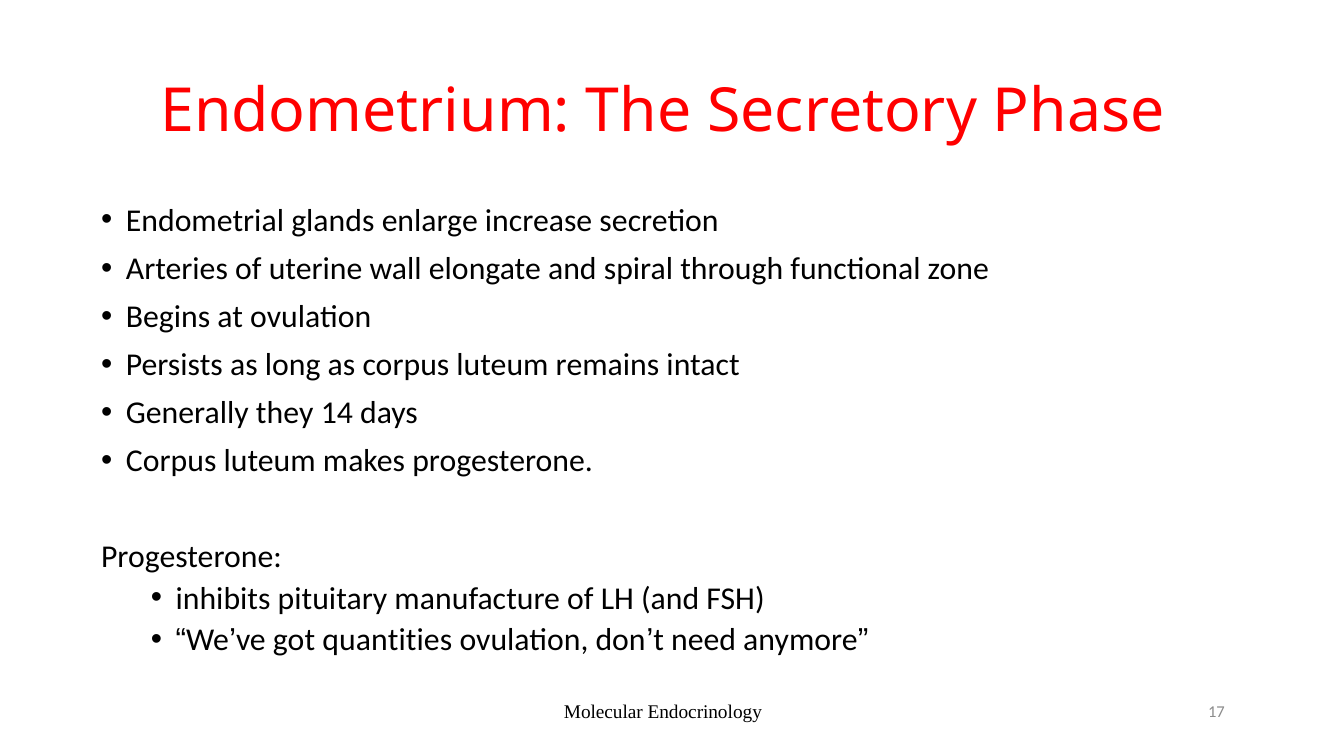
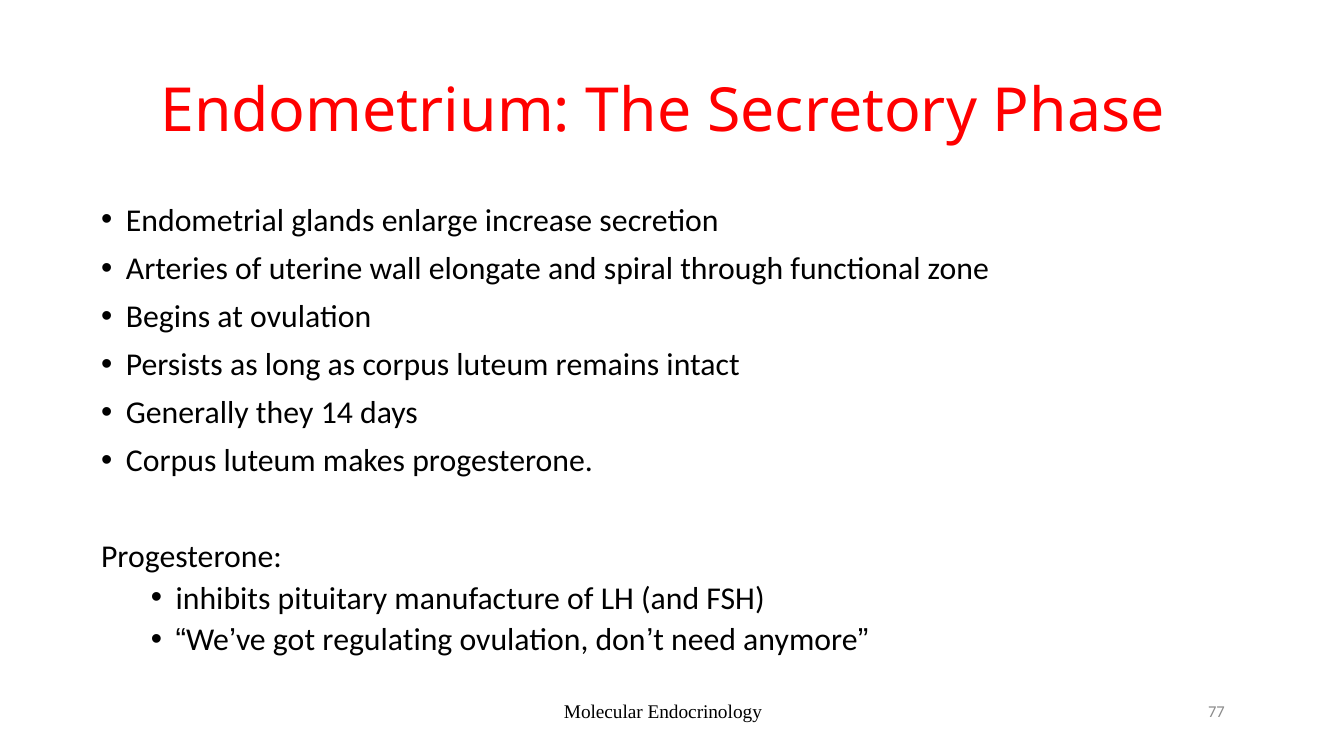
quantities: quantities -> regulating (387, 640)
17: 17 -> 77 (1216, 712)
